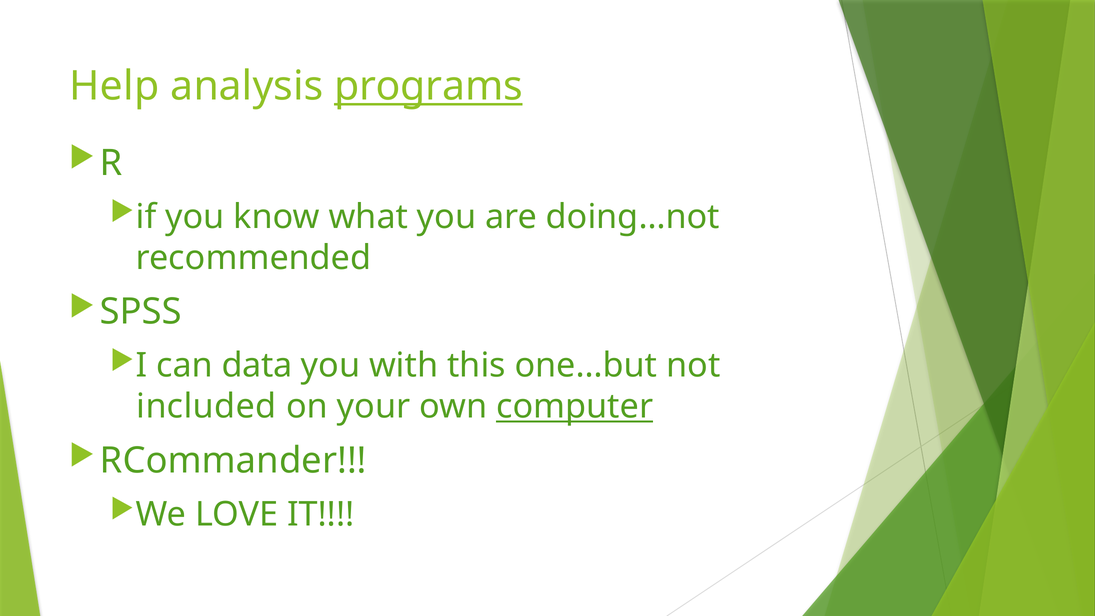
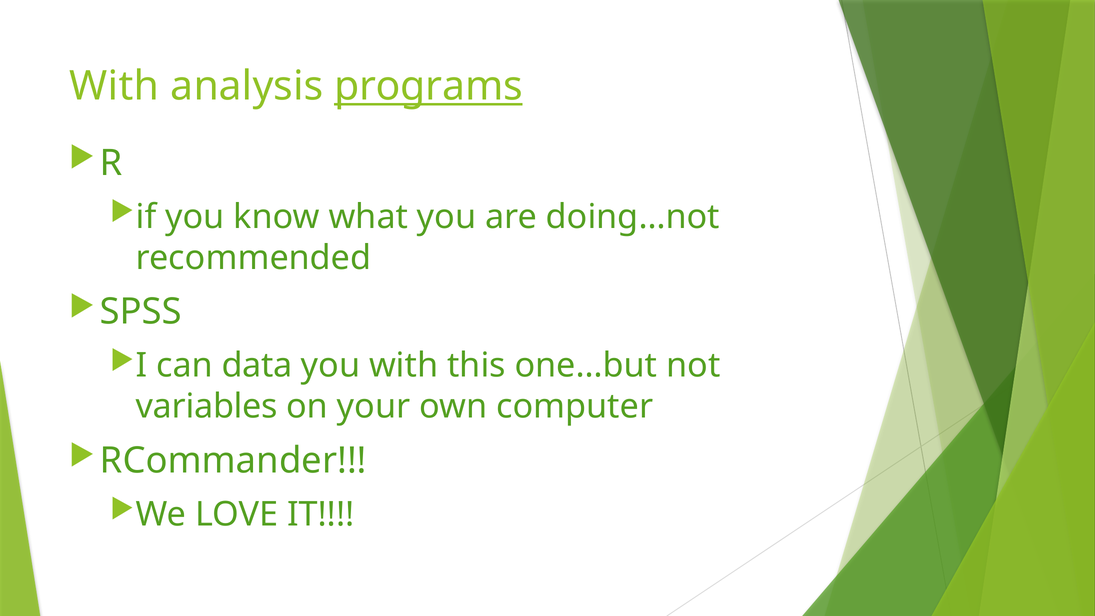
Help: Help -> With (114, 86)
included: included -> variables (207, 407)
computer underline: present -> none (575, 407)
